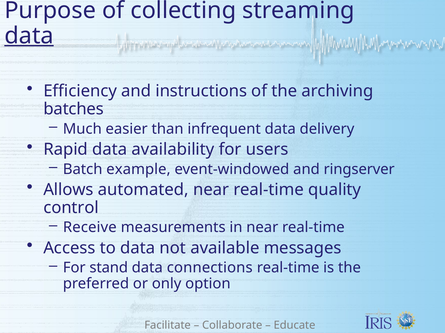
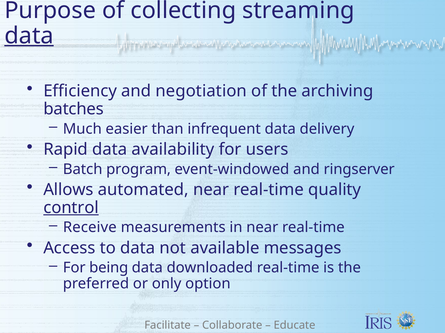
instructions: instructions -> negotiation (201, 91)
example: example -> program (139, 170)
control underline: none -> present (71, 208)
stand: stand -> being (109, 268)
connections: connections -> downloaded (210, 268)
